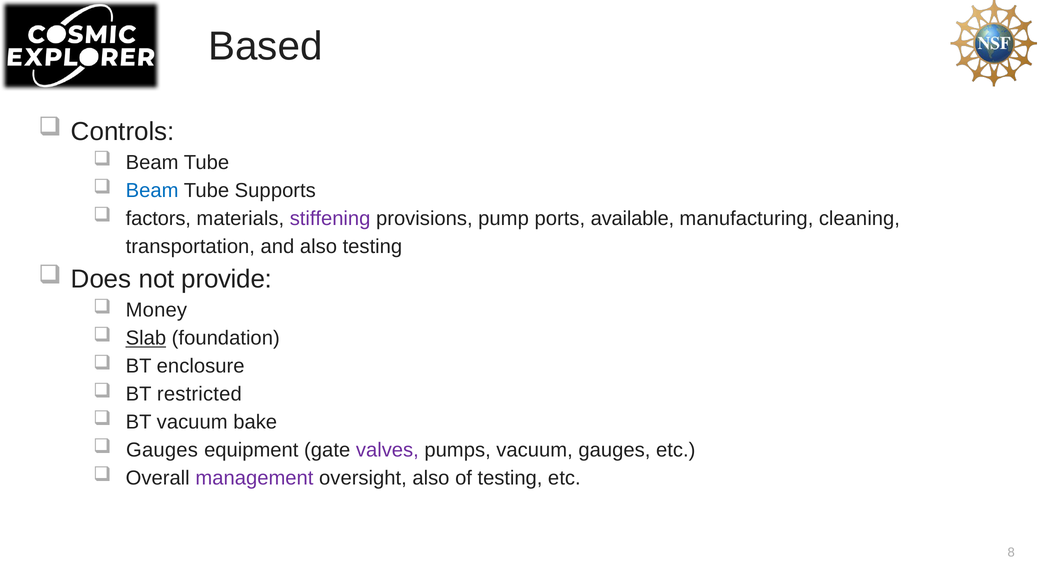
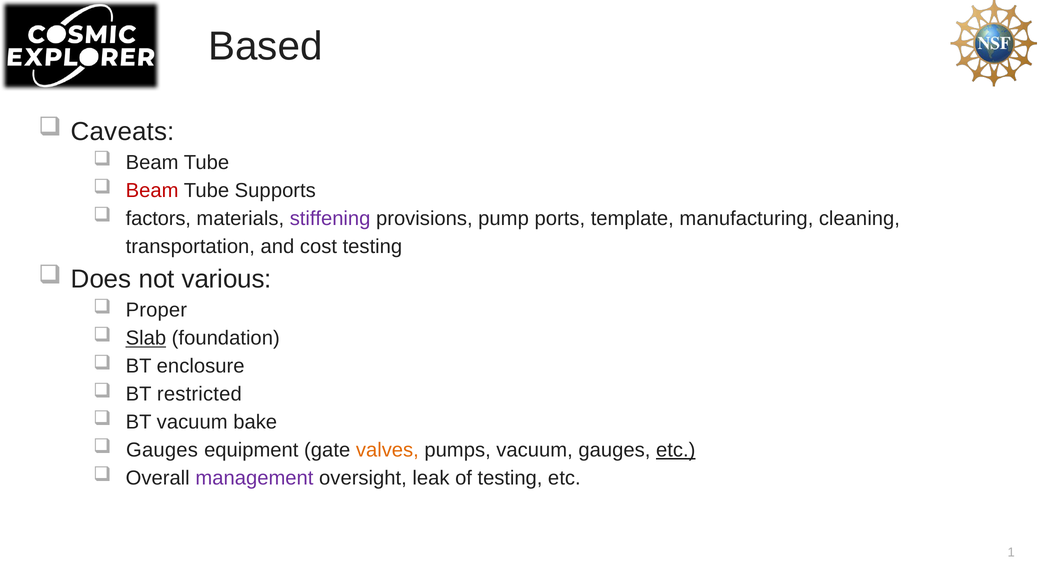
Controls: Controls -> Caveats (123, 131)
Beam colour: blue -> red (152, 190)
available: available -> template (632, 218)
and also: also -> cost (319, 246)
provide: provide -> various (227, 279)
Money: Money -> Proper (156, 310)
valves colour: purple -> orange (387, 450)
etc underline: none -> present (676, 450)
oversight also: also -> leak (431, 478)
8: 8 -> 1 (1011, 552)
